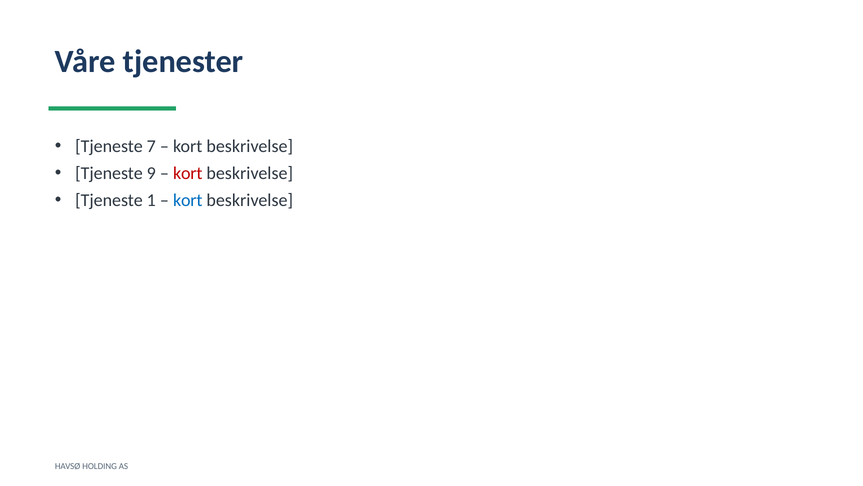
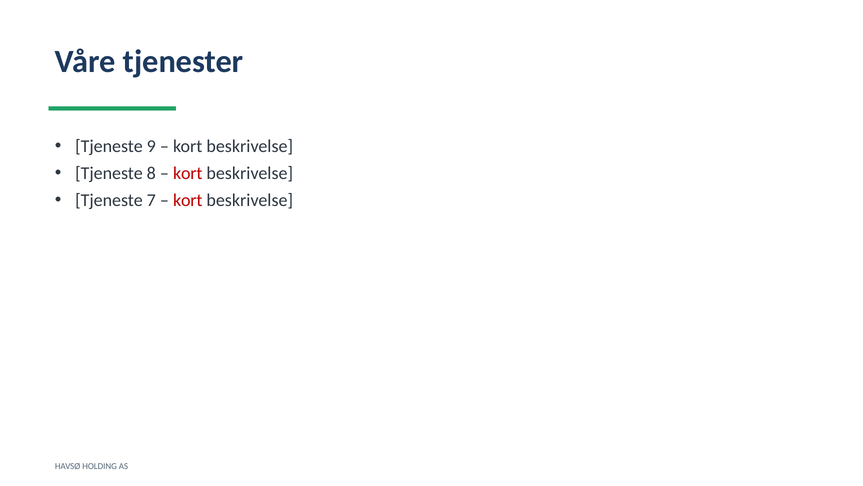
7: 7 -> 9 (151, 146)
9: 9 -> 8 (151, 173)
1: 1 -> 7 (151, 200)
kort colour: blue -> red (188, 200)
